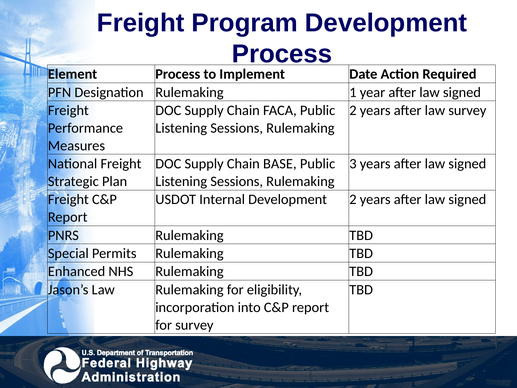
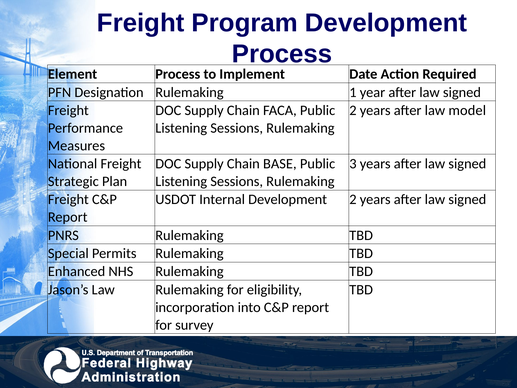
law survey: survey -> model (467, 110)
